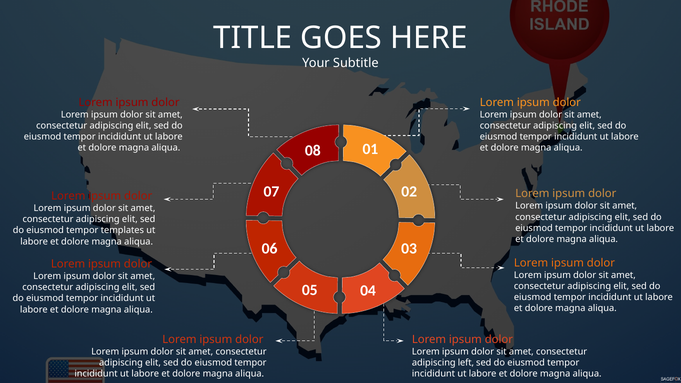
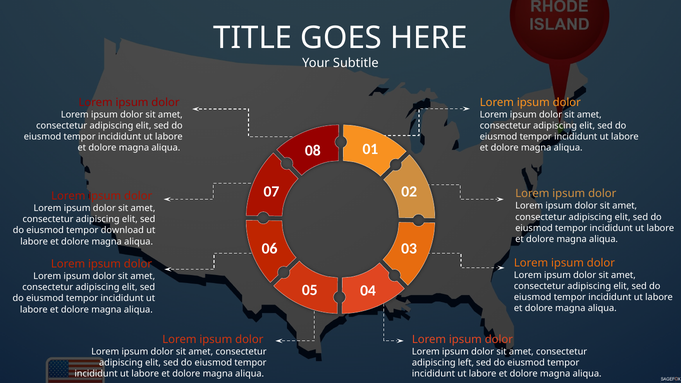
templates: templates -> download (122, 230)
